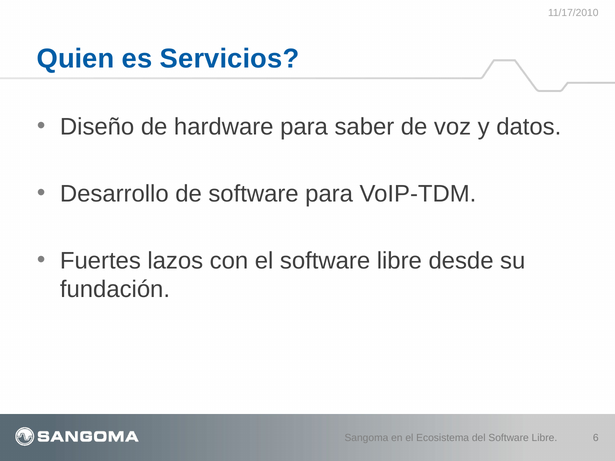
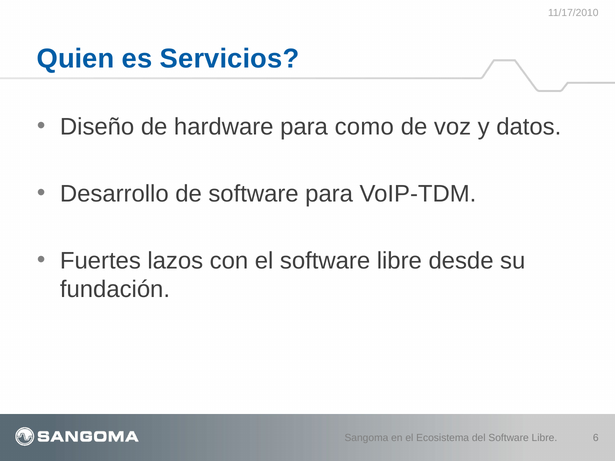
saber: saber -> como (364, 127)
